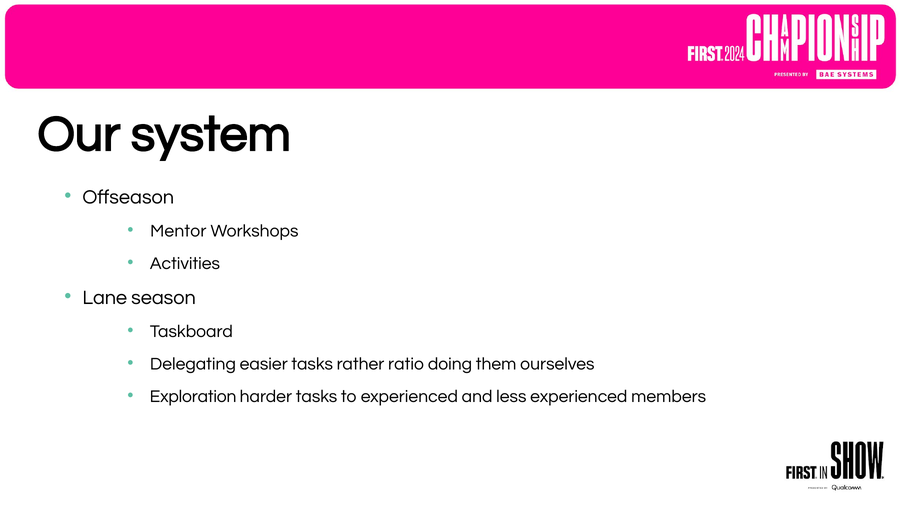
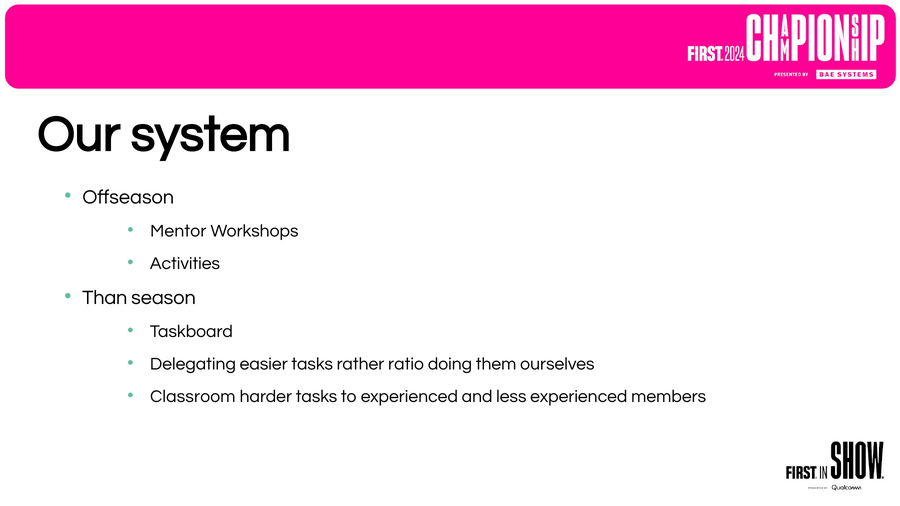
Lane: Lane -> Than (105, 298)
Exploration: Exploration -> Classroom (193, 397)
